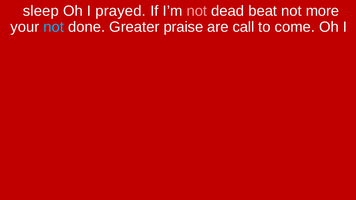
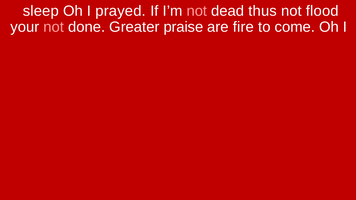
beat: beat -> thus (263, 11)
more: more -> flood (322, 11)
not colour: light blue -> pink (54, 27)
call: call -> fire (243, 27)
